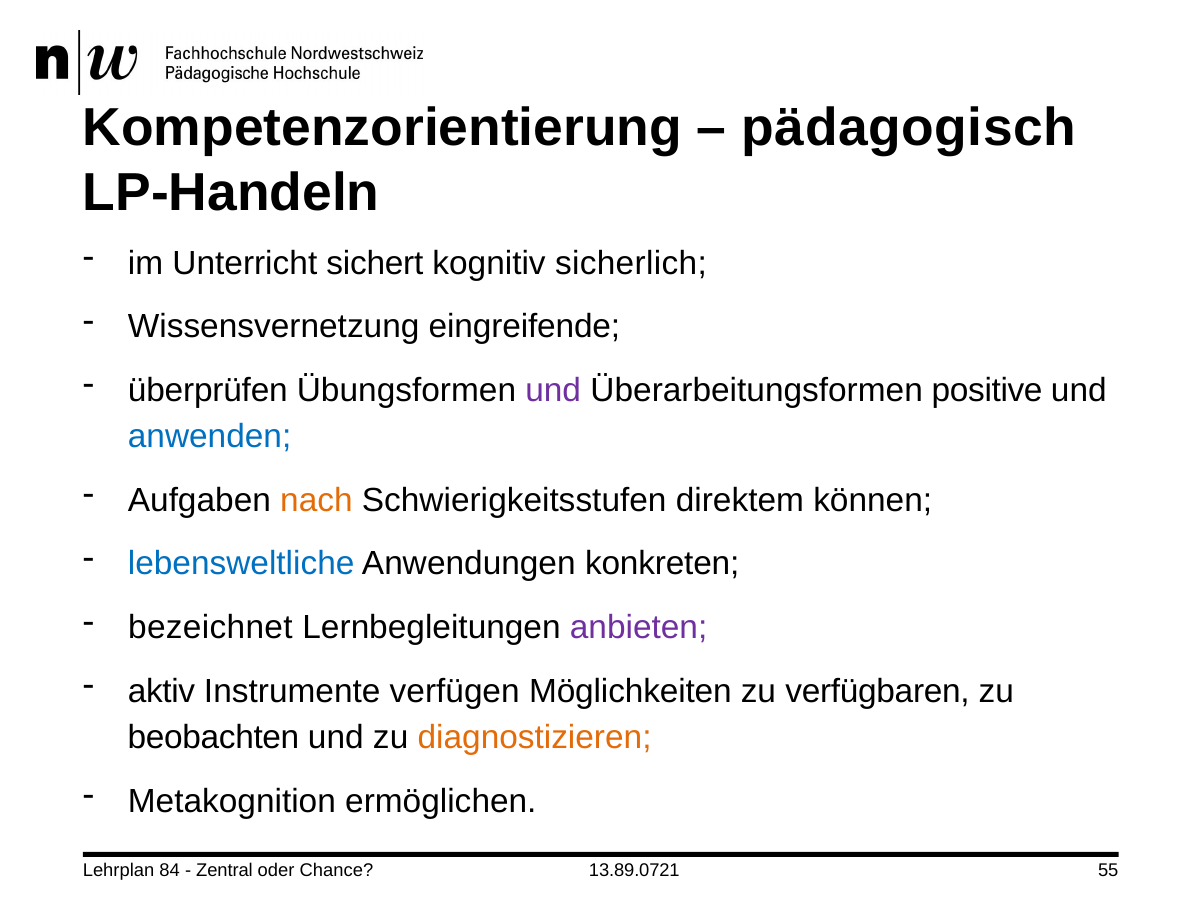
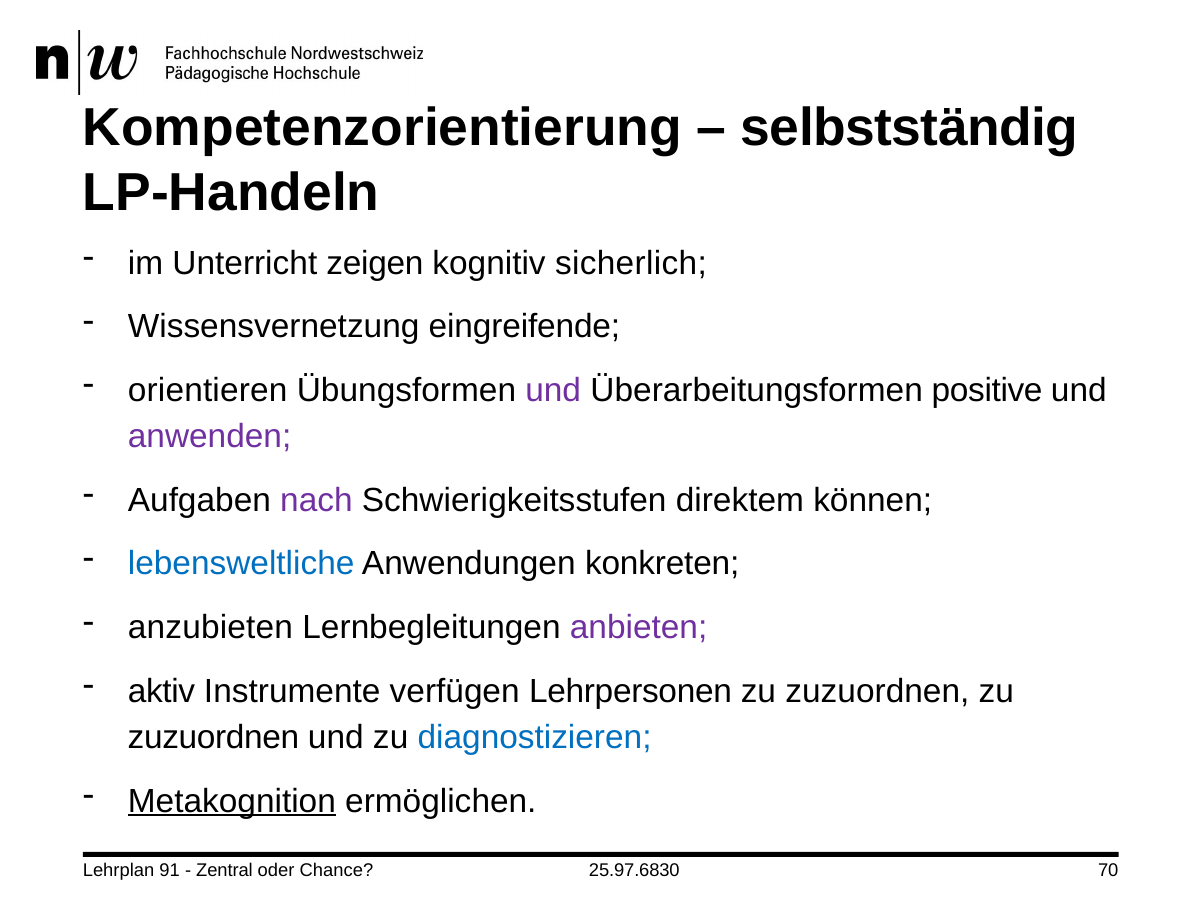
pädagogisch: pädagogisch -> selbstständig (909, 128)
sichert: sichert -> zeigen (375, 263)
überprüfen: überprüfen -> orientieren (208, 390)
anwenden colour: blue -> purple (210, 436)
nach colour: orange -> purple (316, 500)
bezeichnet: bezeichnet -> anzubieten (210, 627)
Möglichkeiten: Möglichkeiten -> Lehrpersonen (630, 691)
verfügbaren: verfügbaren -> zuzuordnen (877, 691)
beobachten: beobachten -> zuzuordnen (213, 737)
diagnostizieren colour: orange -> blue (535, 737)
Metakognition underline: none -> present (232, 801)
84: 84 -> 91 (170, 870)
13.89.0721: 13.89.0721 -> 25.97.6830 (634, 870)
55: 55 -> 70 (1108, 870)
